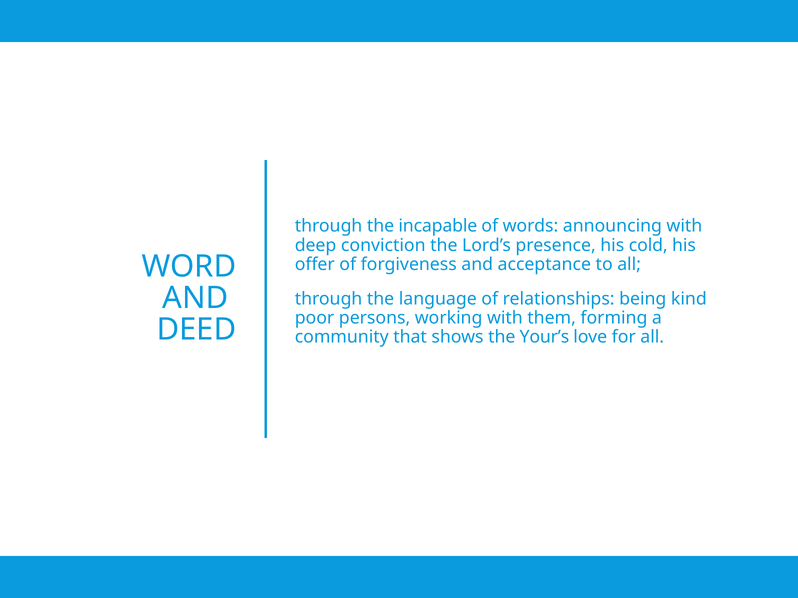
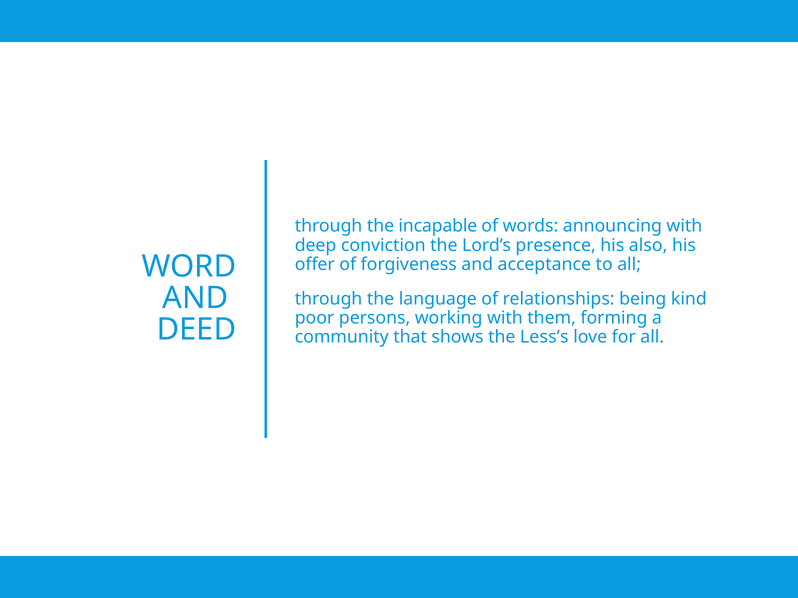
cold: cold -> also (648, 245)
Your’s: Your’s -> Less’s (544, 337)
